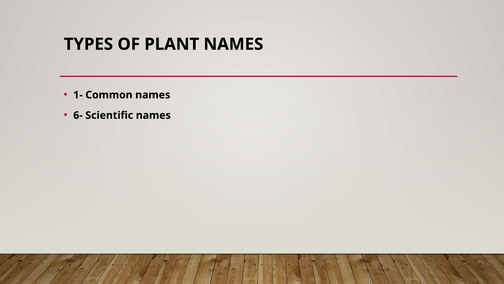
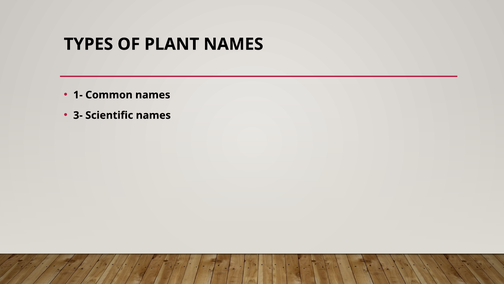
6-: 6- -> 3- (78, 115)
